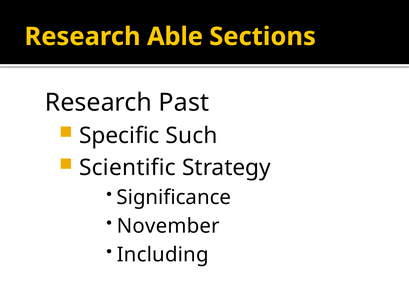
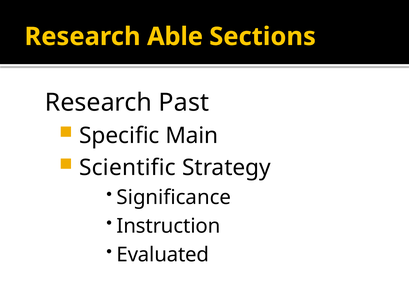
Such: Such -> Main (192, 136)
November: November -> Instruction (168, 226)
Including: Including -> Evaluated (163, 255)
